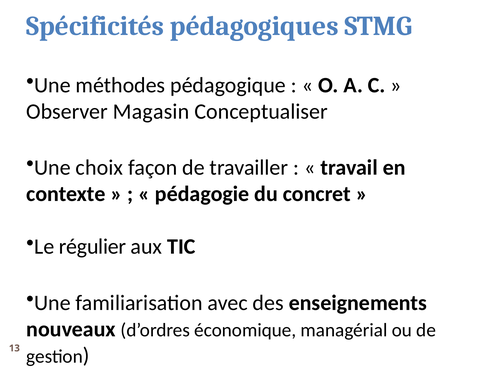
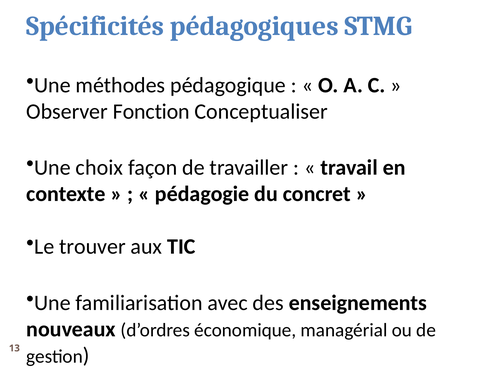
Magasin: Magasin -> Fonction (151, 111)
régulier: régulier -> trouver (92, 246)
